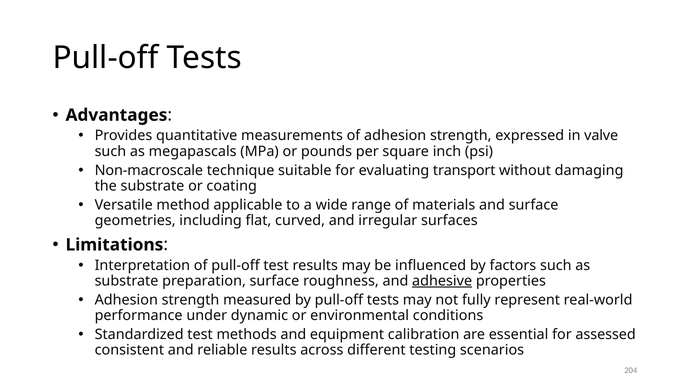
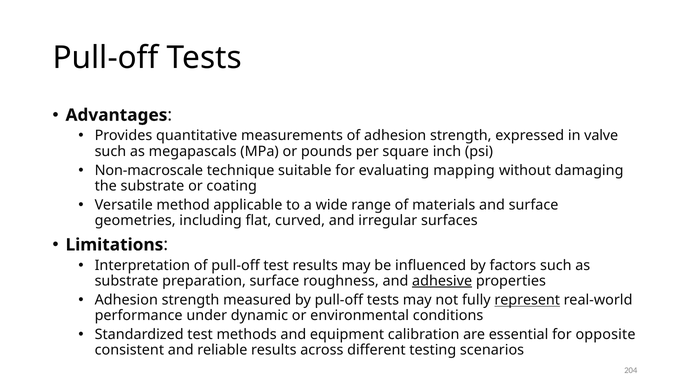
transport: transport -> mapping (464, 170)
represent underline: none -> present (527, 300)
assessed: assessed -> opposite (606, 335)
